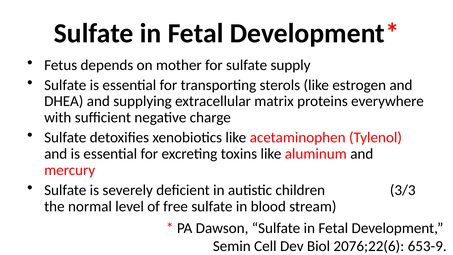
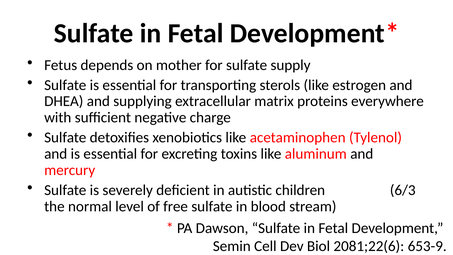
3/3: 3/3 -> 6/3 (403, 190)
2076;22(6: 2076;22(6 -> 2081;22(6 (369, 246)
